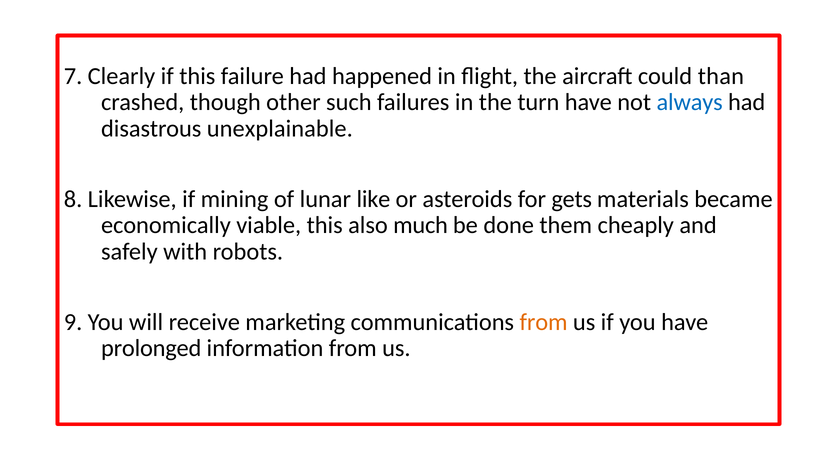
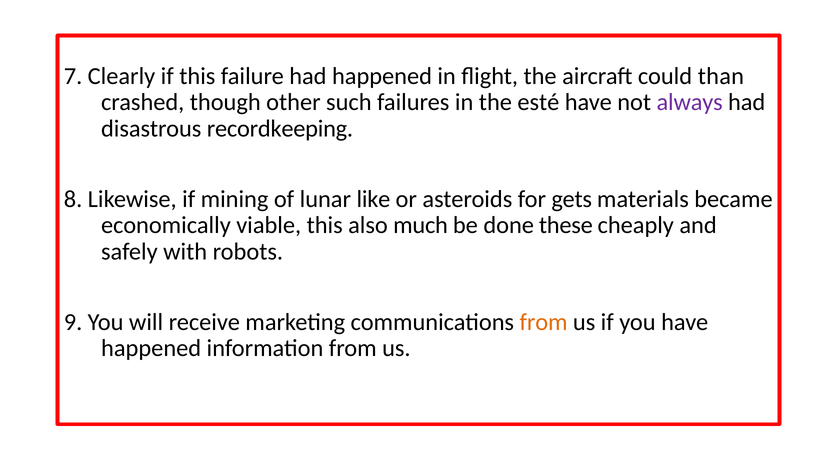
turn: turn -> esté (538, 102)
always colour: blue -> purple (690, 102)
unexplainable: unexplainable -> recordkeeping (280, 129)
them: them -> these (566, 225)
prolonged: prolonged -> happened (151, 348)
